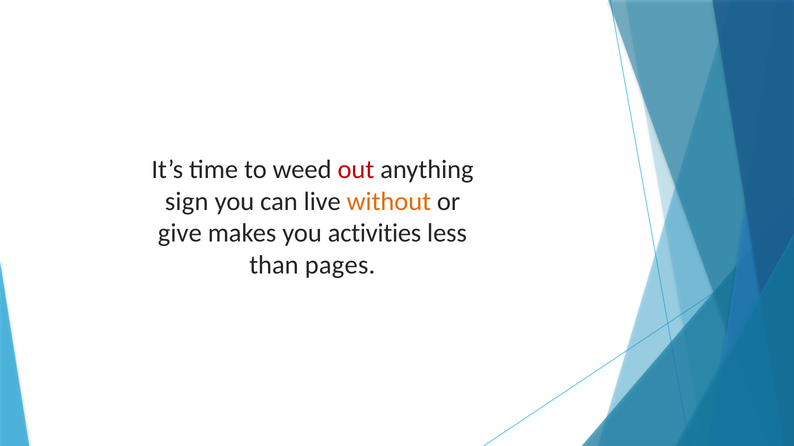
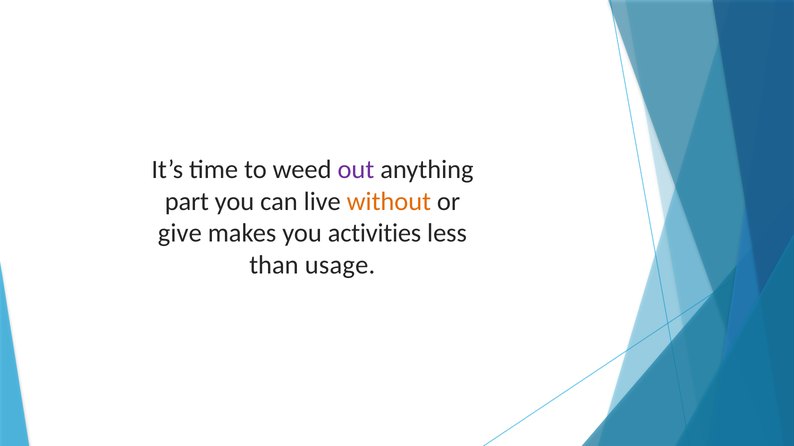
out colour: red -> purple (356, 170)
sign: sign -> part (187, 202)
pages: pages -> usage (340, 265)
